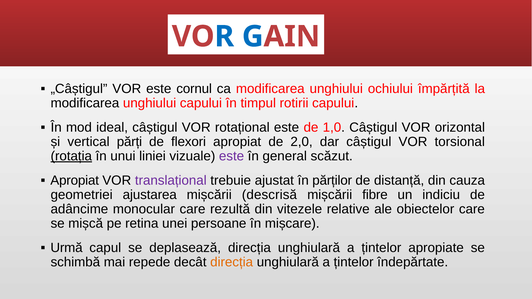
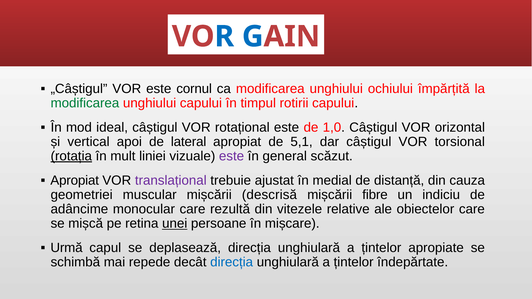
modificarea colour: black -> green (85, 103)
părți: părți -> apoi (129, 142)
flexori: flexori -> lateral (189, 142)
2,0: 2,0 -> 5,1 (302, 142)
unui: unui -> mult (123, 156)
părților: părților -> medial (332, 181)
ajustarea: ajustarea -> muscular (150, 195)
unei underline: none -> present (175, 224)
direcția colour: orange -> blue (232, 262)
